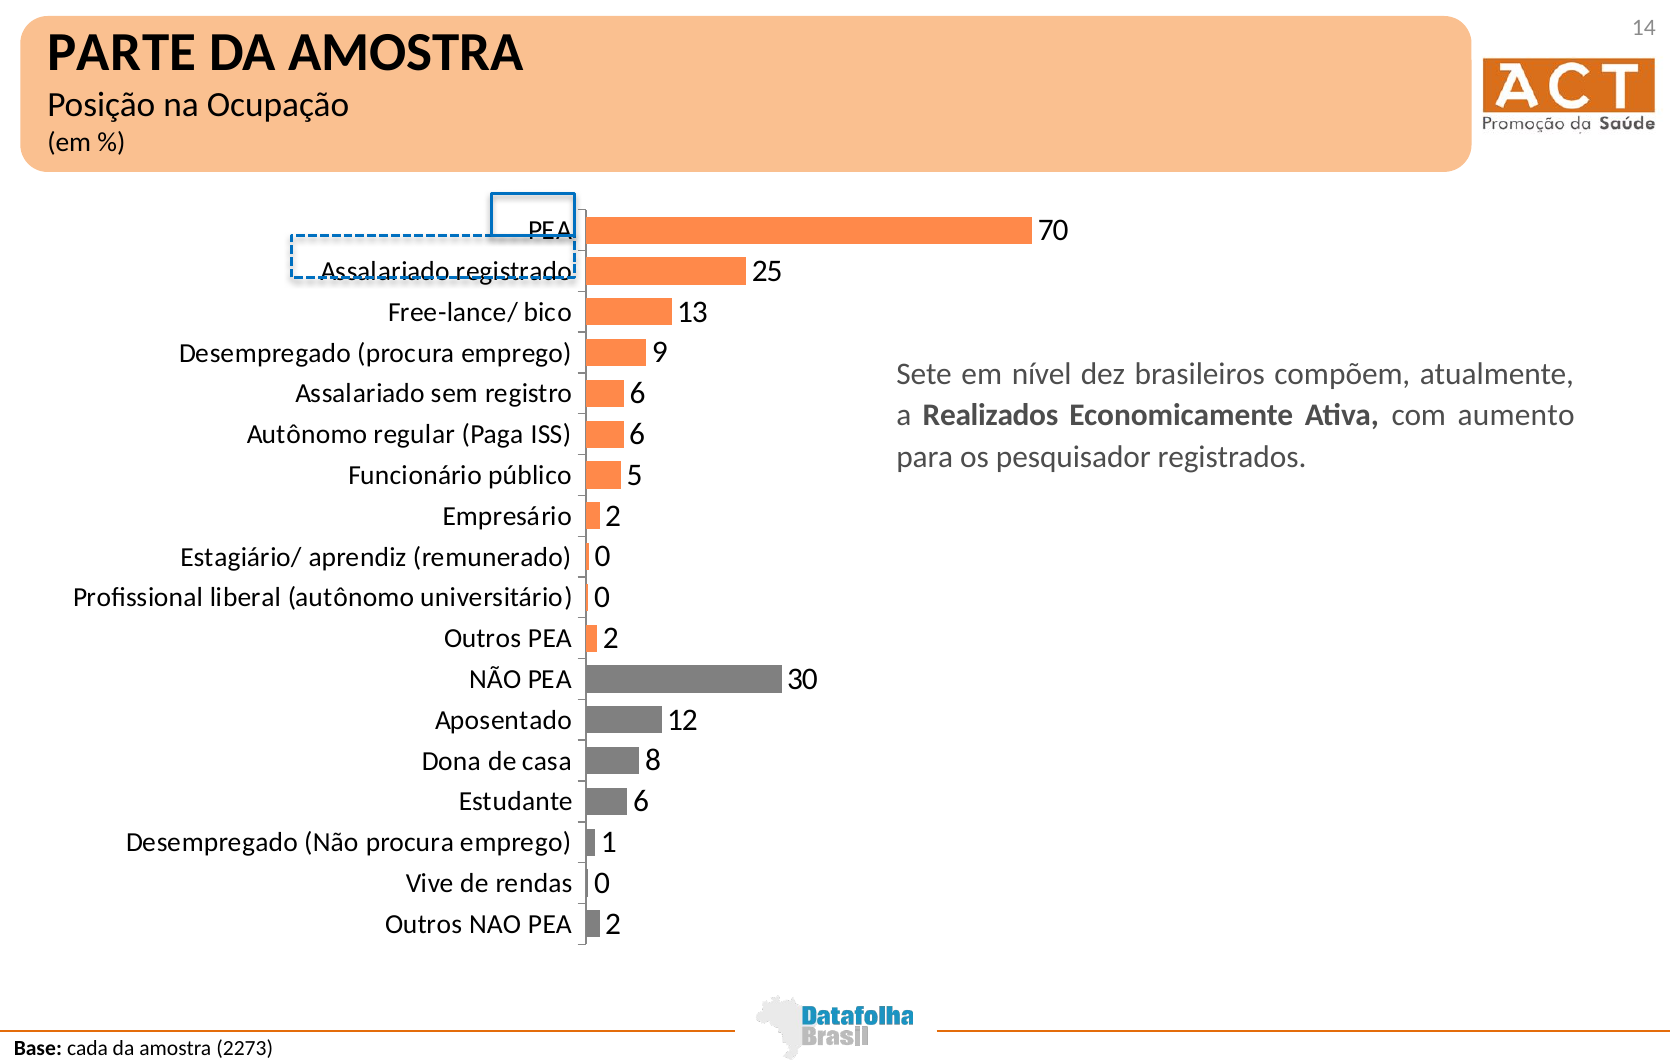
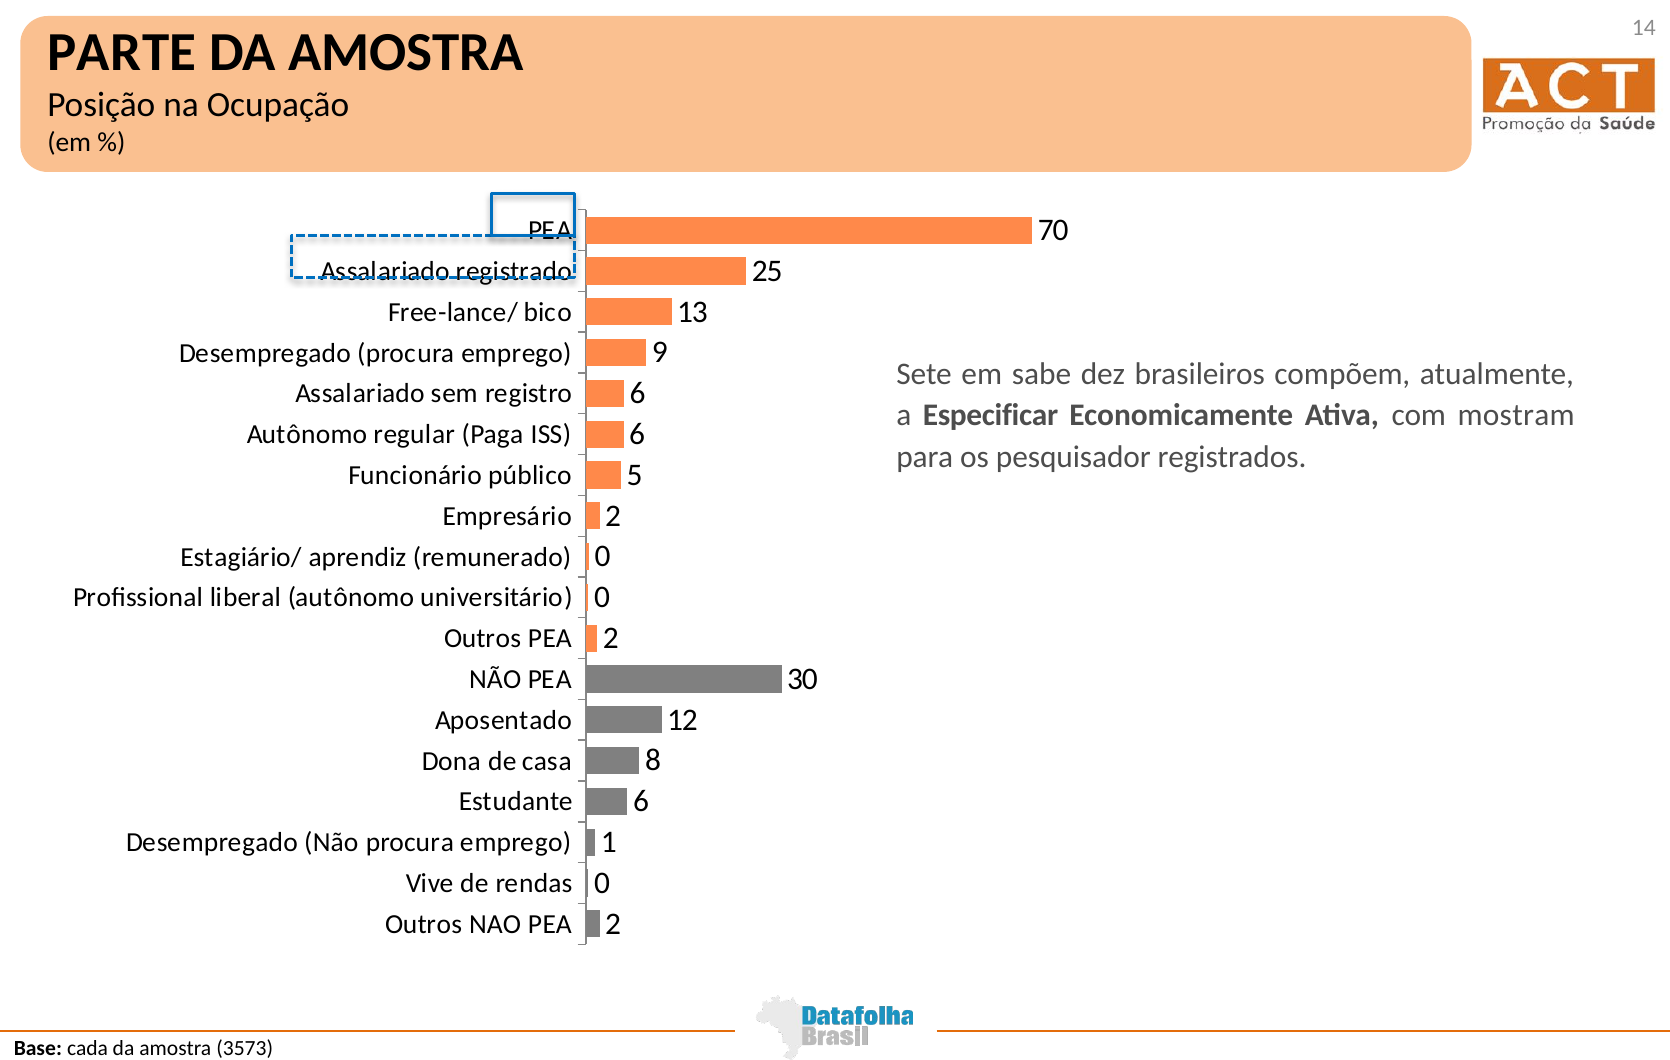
nível: nível -> sabe (1041, 374)
Realizados: Realizados -> Especificar (990, 415)
aumento: aumento -> mostram (1516, 415)
2273: 2273 -> 3573 (245, 1049)
